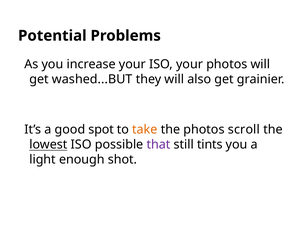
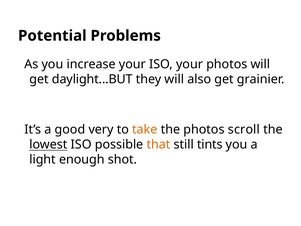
washed...BUT: washed...BUT -> daylight...BUT (92, 79)
spot: spot -> very (101, 129)
that colour: purple -> orange (158, 144)
